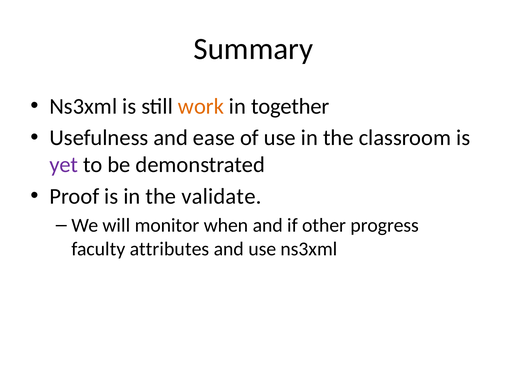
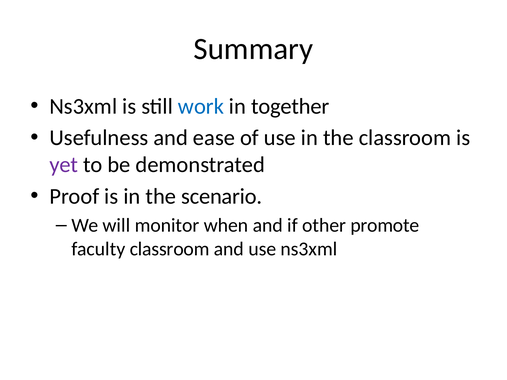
work colour: orange -> blue (201, 106)
validate: validate -> scenario (222, 197)
progress: progress -> promote (385, 226)
faculty attributes: attributes -> classroom (170, 249)
